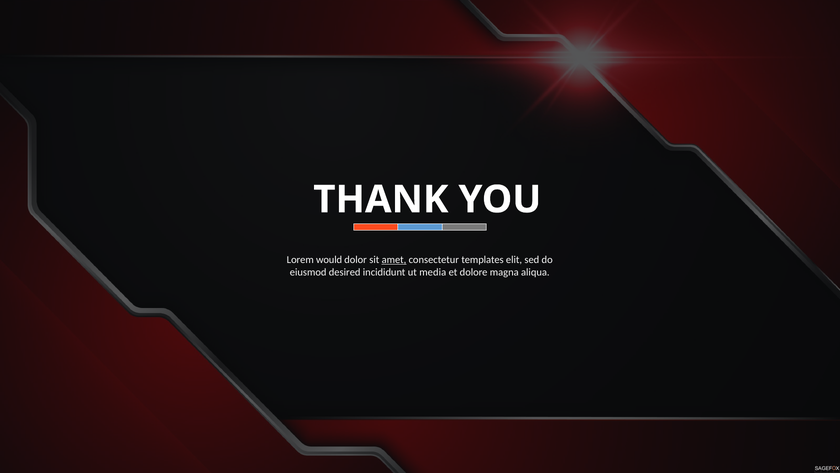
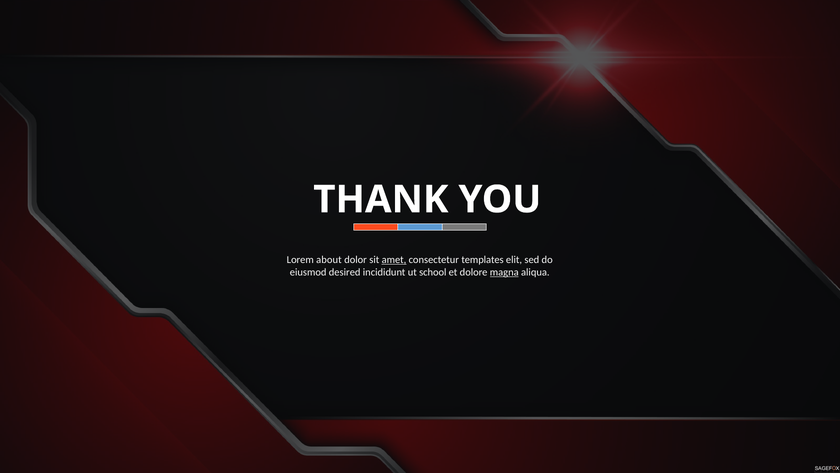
would: would -> about (329, 259)
media: media -> school (433, 272)
magna underline: none -> present (504, 272)
